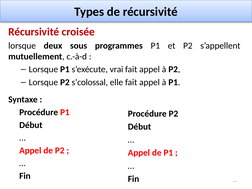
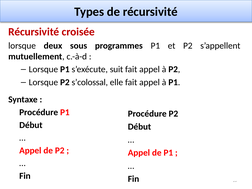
vrai: vrai -> suit (116, 69)
